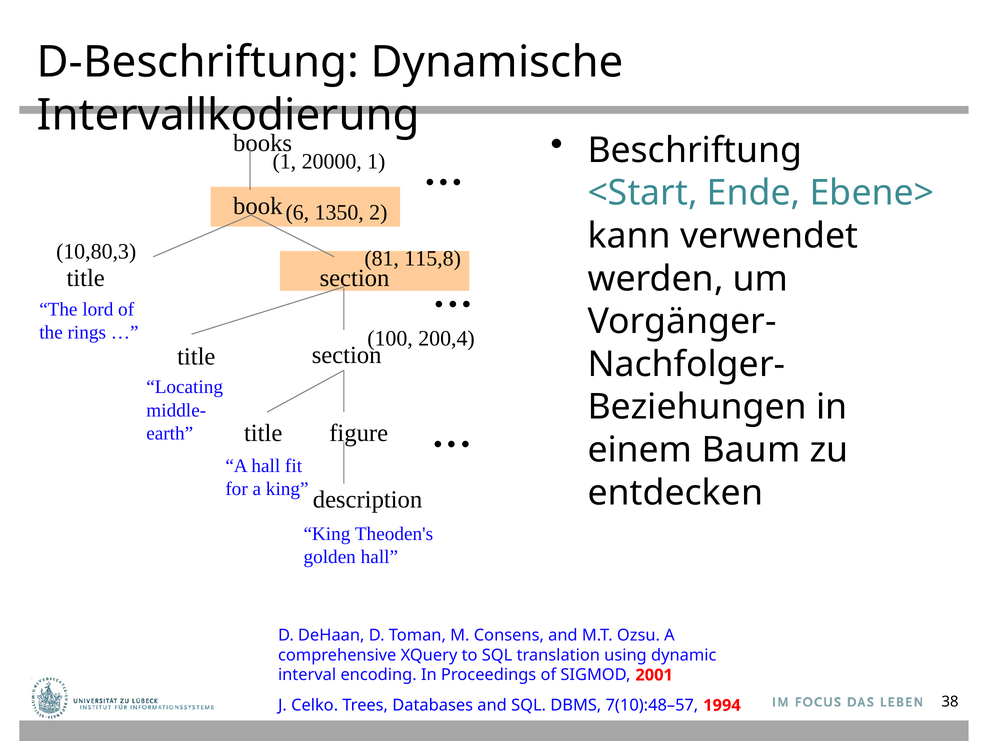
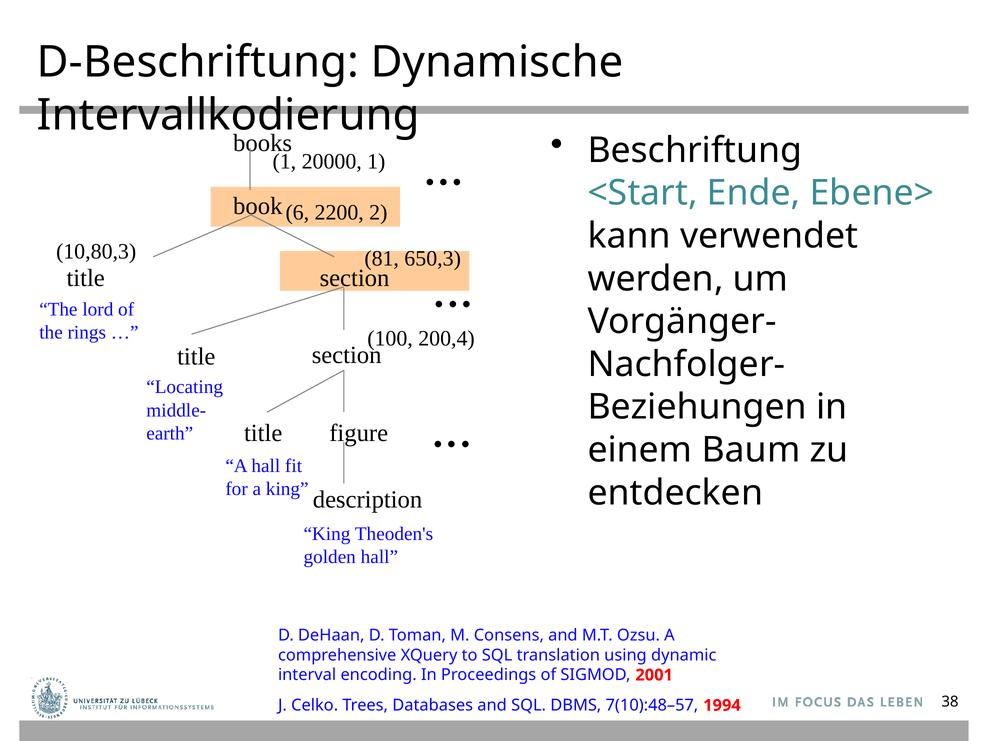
1350: 1350 -> 2200 (339, 213)
115,8: 115,8 -> 650,3 (433, 259)
